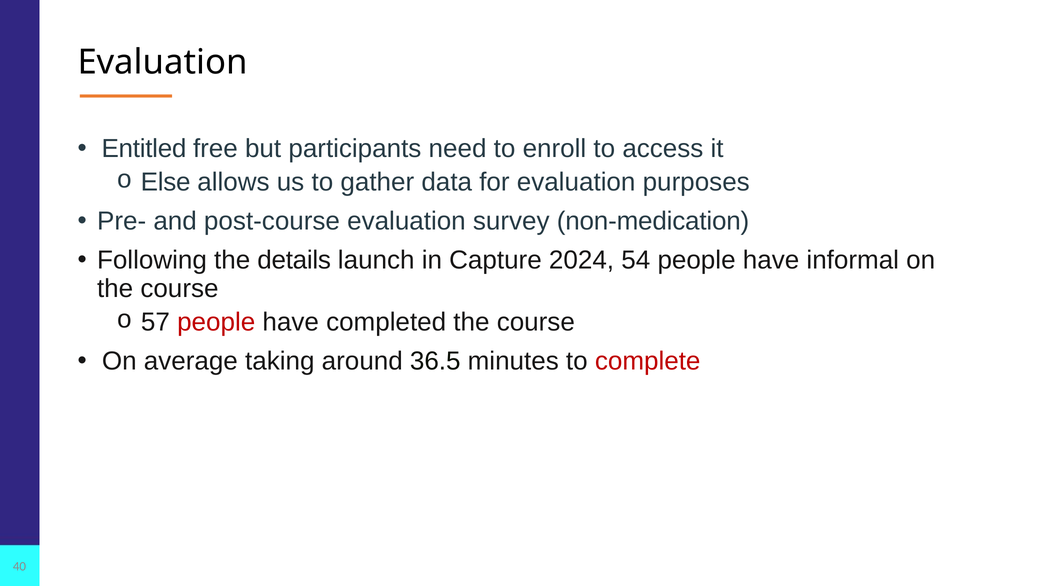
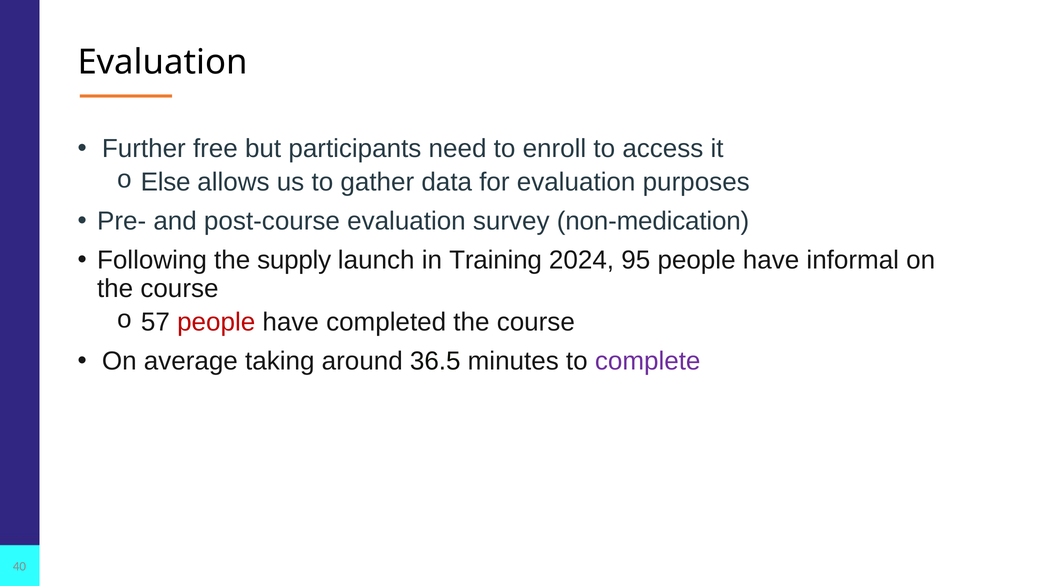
Entitled: Entitled -> Further (144, 149)
details: details -> supply (294, 260)
Capture: Capture -> Training (496, 260)
54: 54 -> 95 (636, 260)
complete colour: red -> purple (648, 361)
